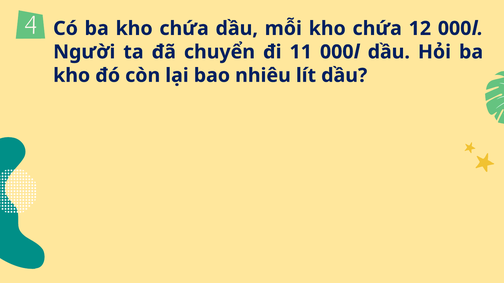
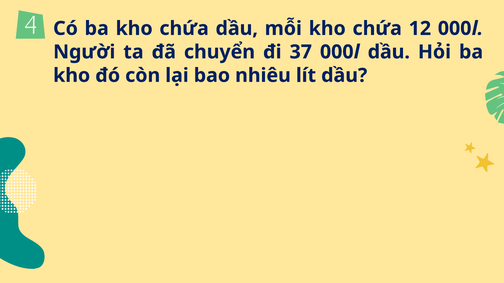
11: 11 -> 37 (301, 52)
